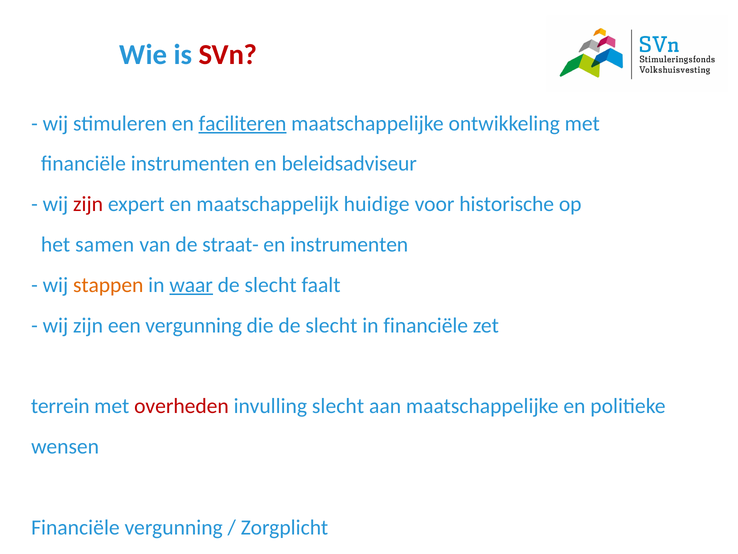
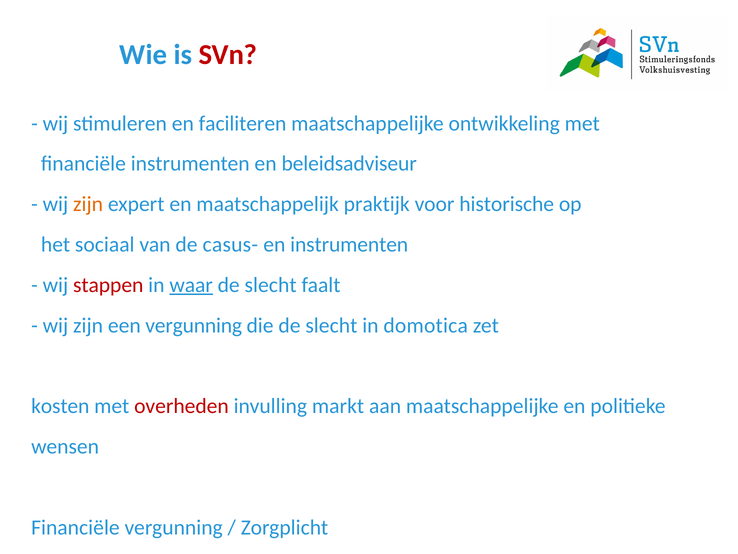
faciliteren underline: present -> none (243, 123)
zijn colour: red -> orange (88, 204)
huidige: huidige -> praktijk (377, 204)
samen: samen -> sociaal (105, 244)
straat-: straat- -> casus- (230, 244)
stappen colour: orange -> red (108, 285)
in financiële: financiële -> domotica (426, 325)
terrein: terrein -> kosten (60, 406)
invulling slecht: slecht -> markt (338, 406)
